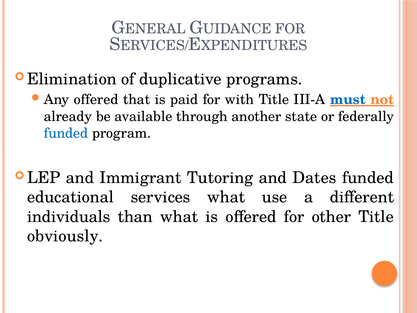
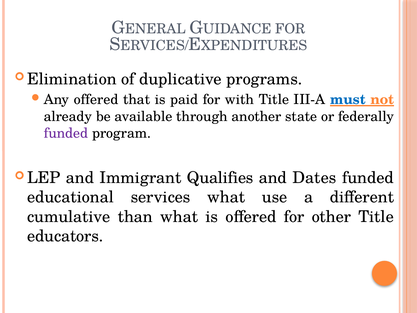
funded colour: blue -> purple (66, 133)
Tutoring: Tutoring -> Qualifies (220, 178)
individuals: individuals -> cumulative (69, 217)
obviously: obviously -> educators (65, 236)
